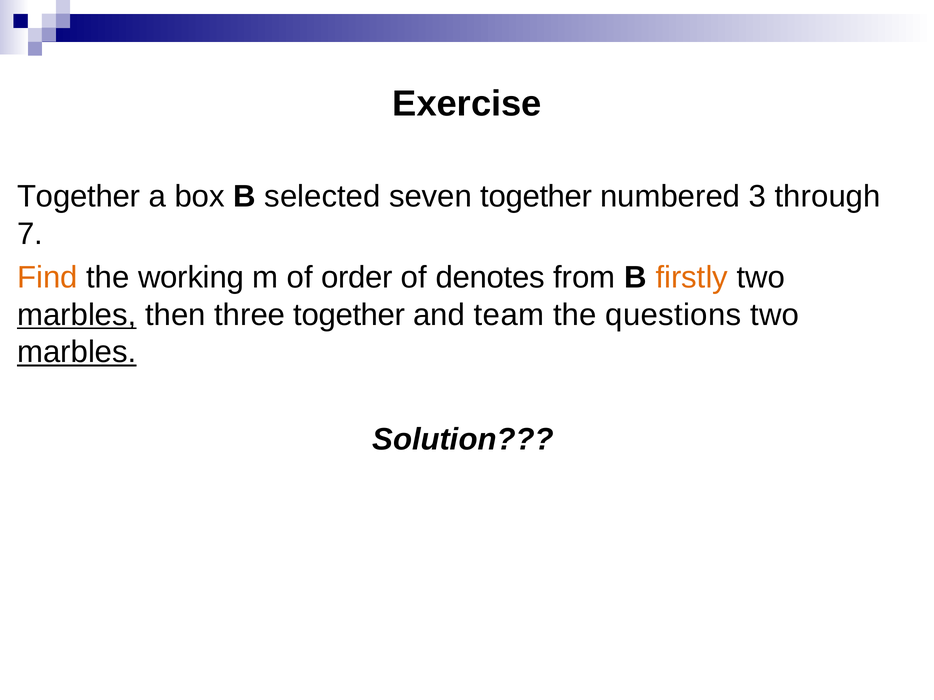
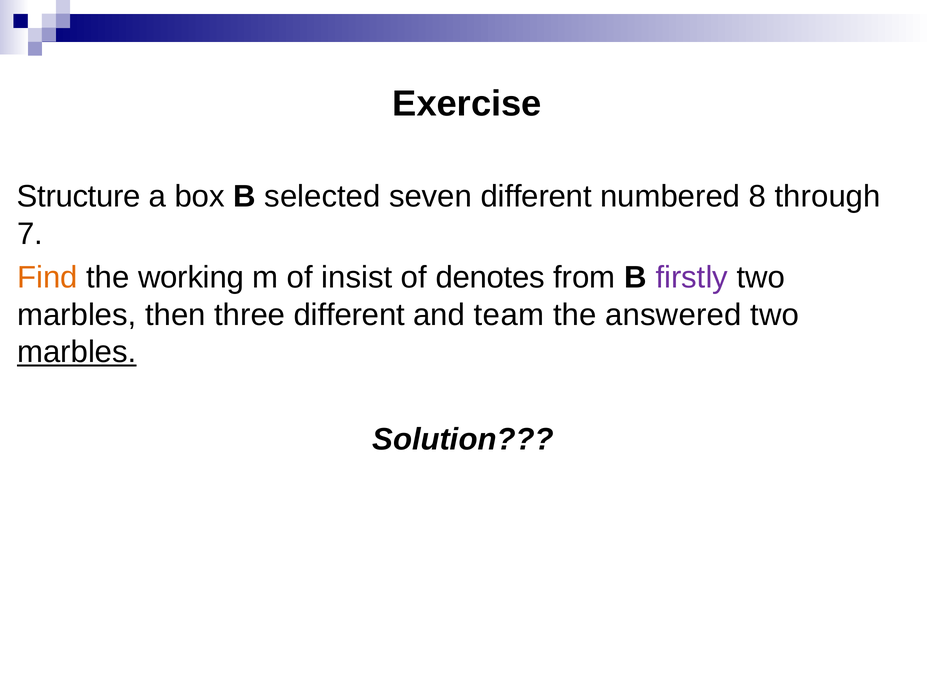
Together: Together -> Structure (79, 197)
seven together: together -> different (536, 197)
3: 3 -> 8 (757, 197)
order: order -> insist (357, 278)
firstly colour: orange -> purple (692, 278)
marbles underline: present -> none (77, 315)
three together: together -> different (349, 315)
questions: questions -> answered (673, 315)
